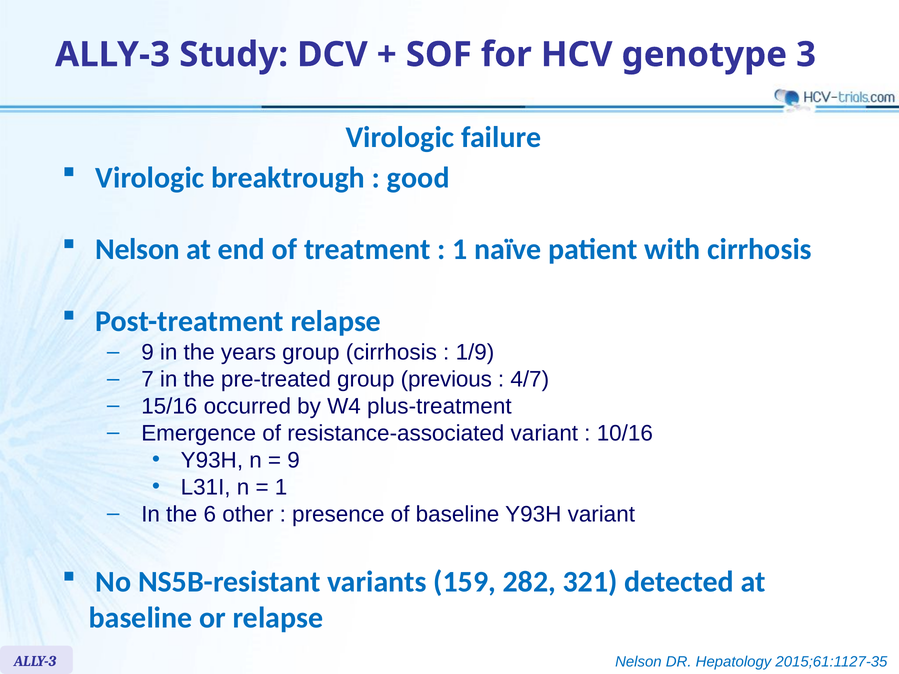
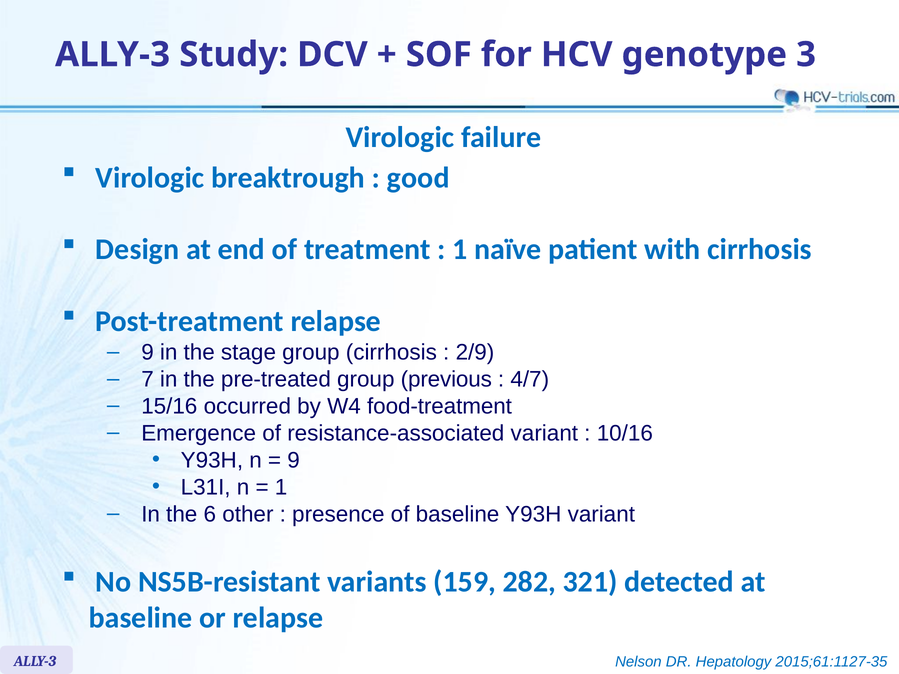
Nelson: Nelson -> Design (137, 250)
years: years -> stage (249, 352)
1/9: 1/9 -> 2/9 (475, 352)
plus-treatment: plus-treatment -> food-treatment (440, 406)
